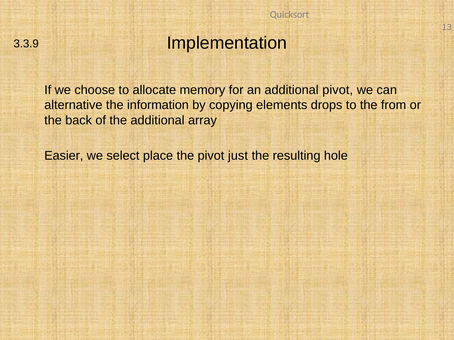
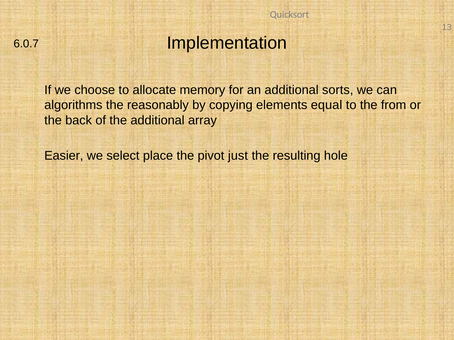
3.3.9: 3.3.9 -> 6.0.7 (26, 44)
additional pivot: pivot -> sorts (338, 90)
alternative: alternative -> algorithms (73, 105)
information: information -> reasonably (158, 105)
drops: drops -> equal (327, 105)
